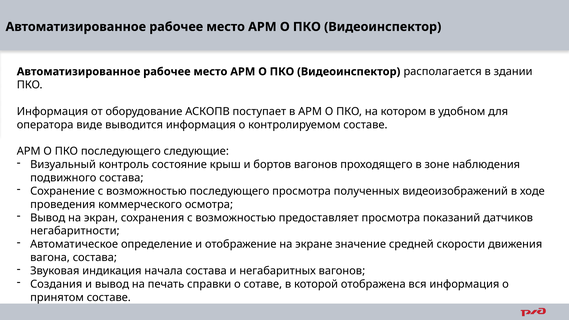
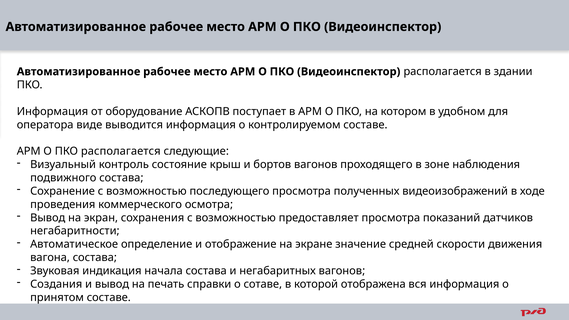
ПКО последующего: последующего -> располагается (121, 151)
